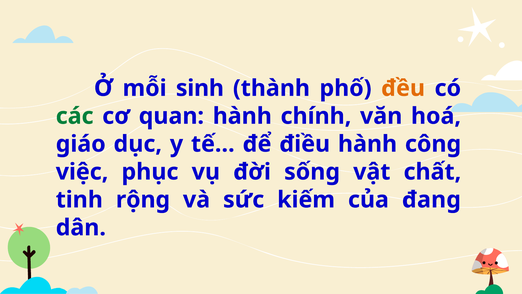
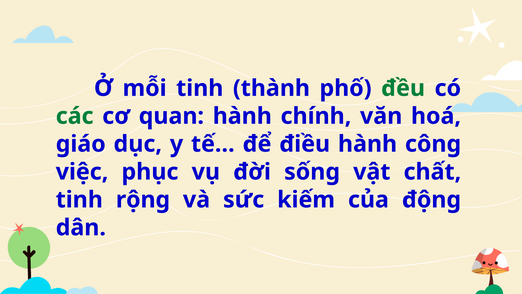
mỗi sinh: sinh -> tinh (200, 88)
đều colour: orange -> green (403, 88)
đang: đang -> động (432, 200)
